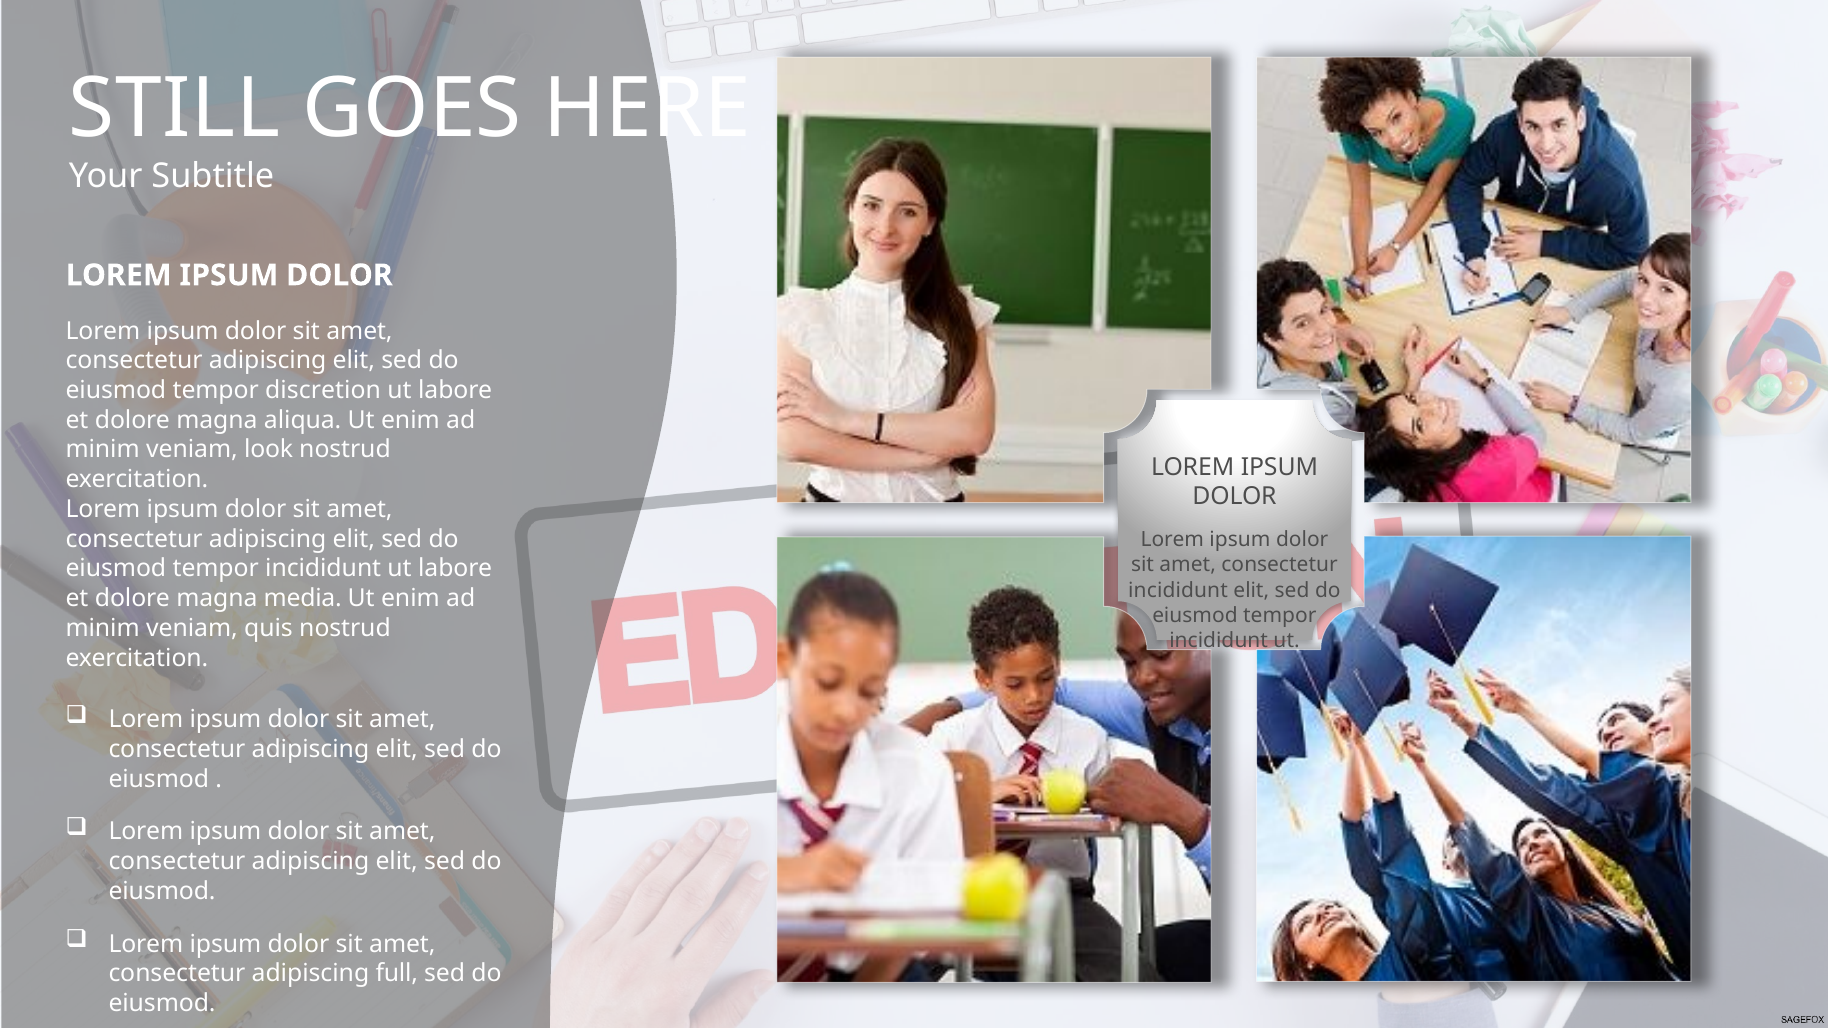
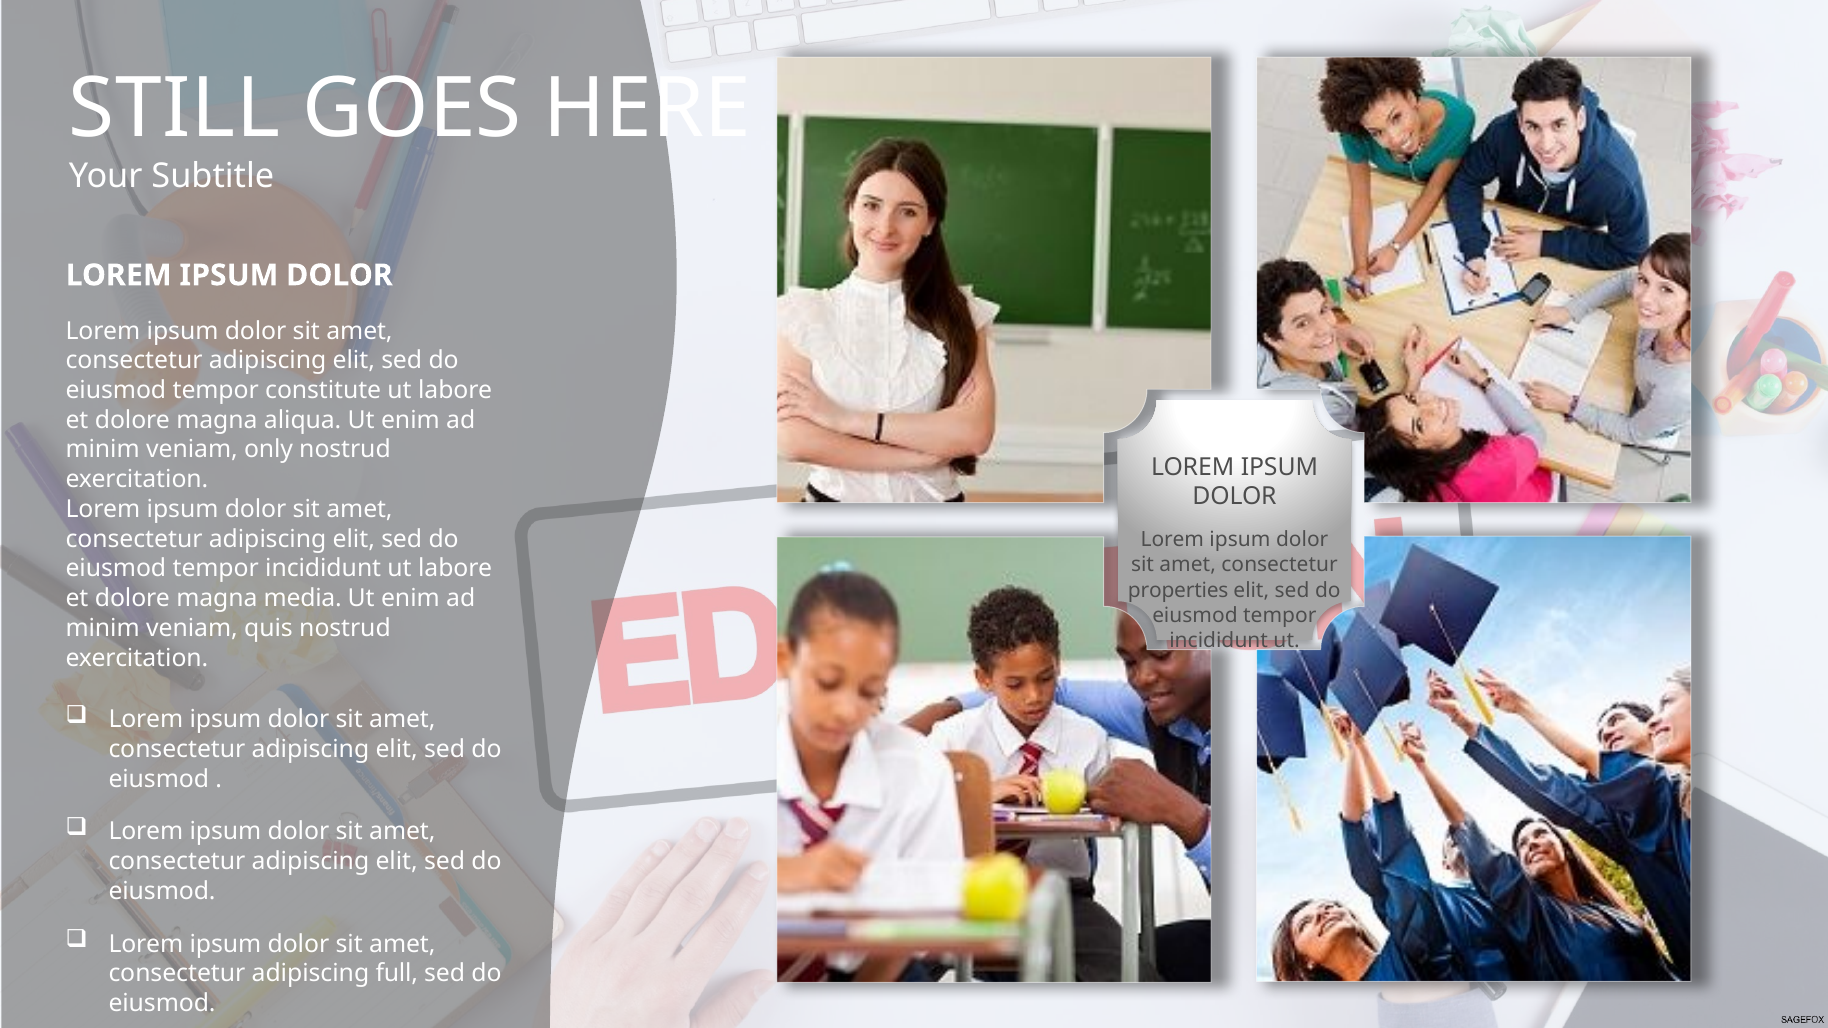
discretion: discretion -> constitute (323, 390)
look: look -> only (269, 450)
incididunt: incididunt -> properties (1178, 590)
